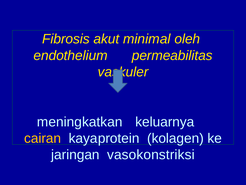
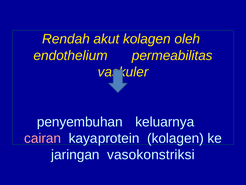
Fibrosis: Fibrosis -> Rendah (66, 39)
akut minimal: minimal -> kolagen (147, 39)
meningkatkan: meningkatkan -> penyembuhan (80, 122)
cairan colour: yellow -> pink (43, 138)
